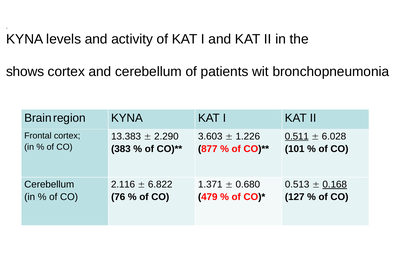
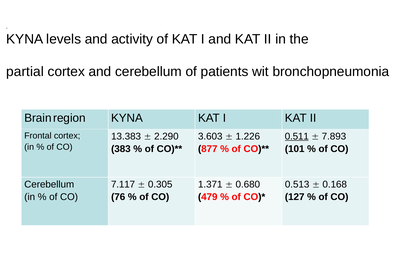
shows: shows -> partial (25, 72)
6.028: 6.028 -> 7.893 (334, 137)
2.116: 2.116 -> 7.117 (123, 185)
6.822: 6.822 -> 0.305 (160, 185)
0.168 underline: present -> none (335, 185)
